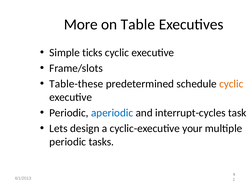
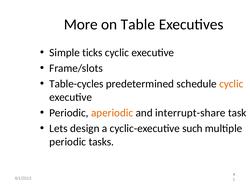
Table-these: Table-these -> Table-cycles (76, 84)
aperiodic colour: blue -> orange (112, 112)
interrupt-cycles: interrupt-cycles -> interrupt-share (190, 112)
your: your -> such (192, 128)
